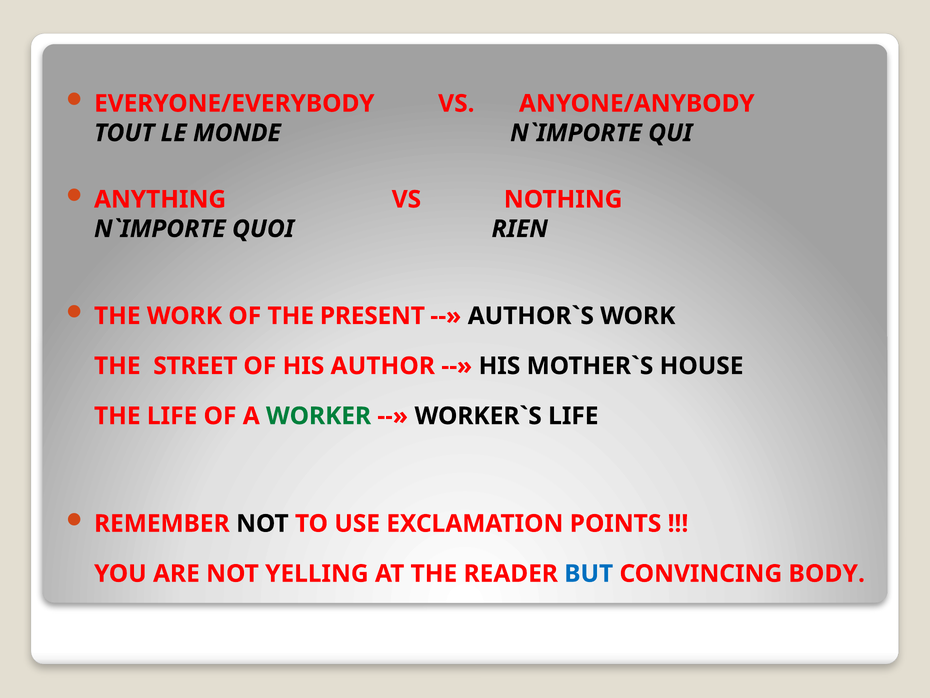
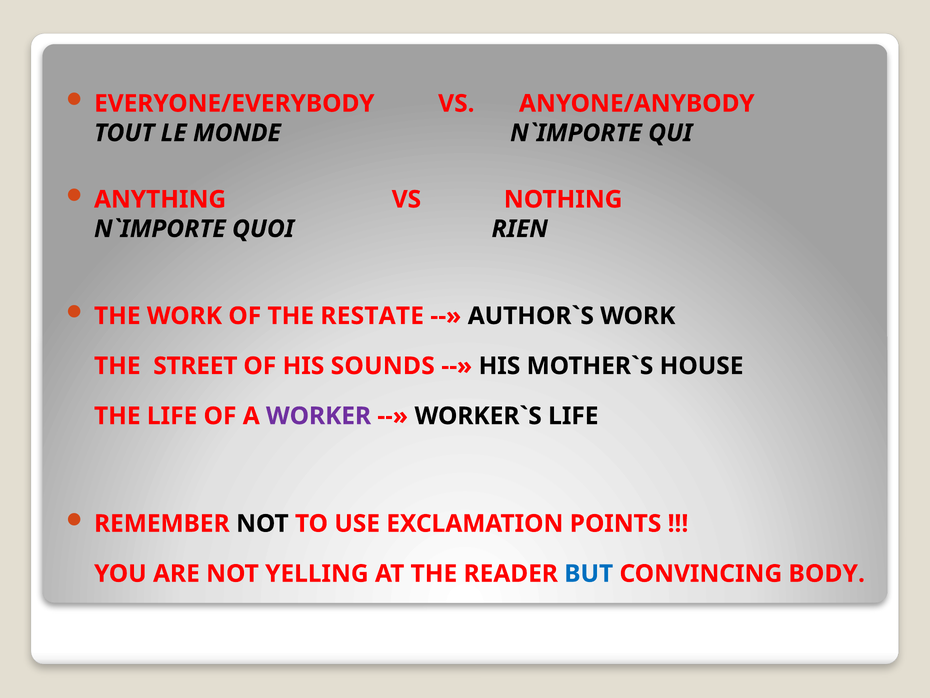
PRESENT: PRESENT -> RESTATE (372, 316)
AUTHOR: AUTHOR -> SOUNDS (383, 366)
WORKER colour: green -> purple (319, 416)
